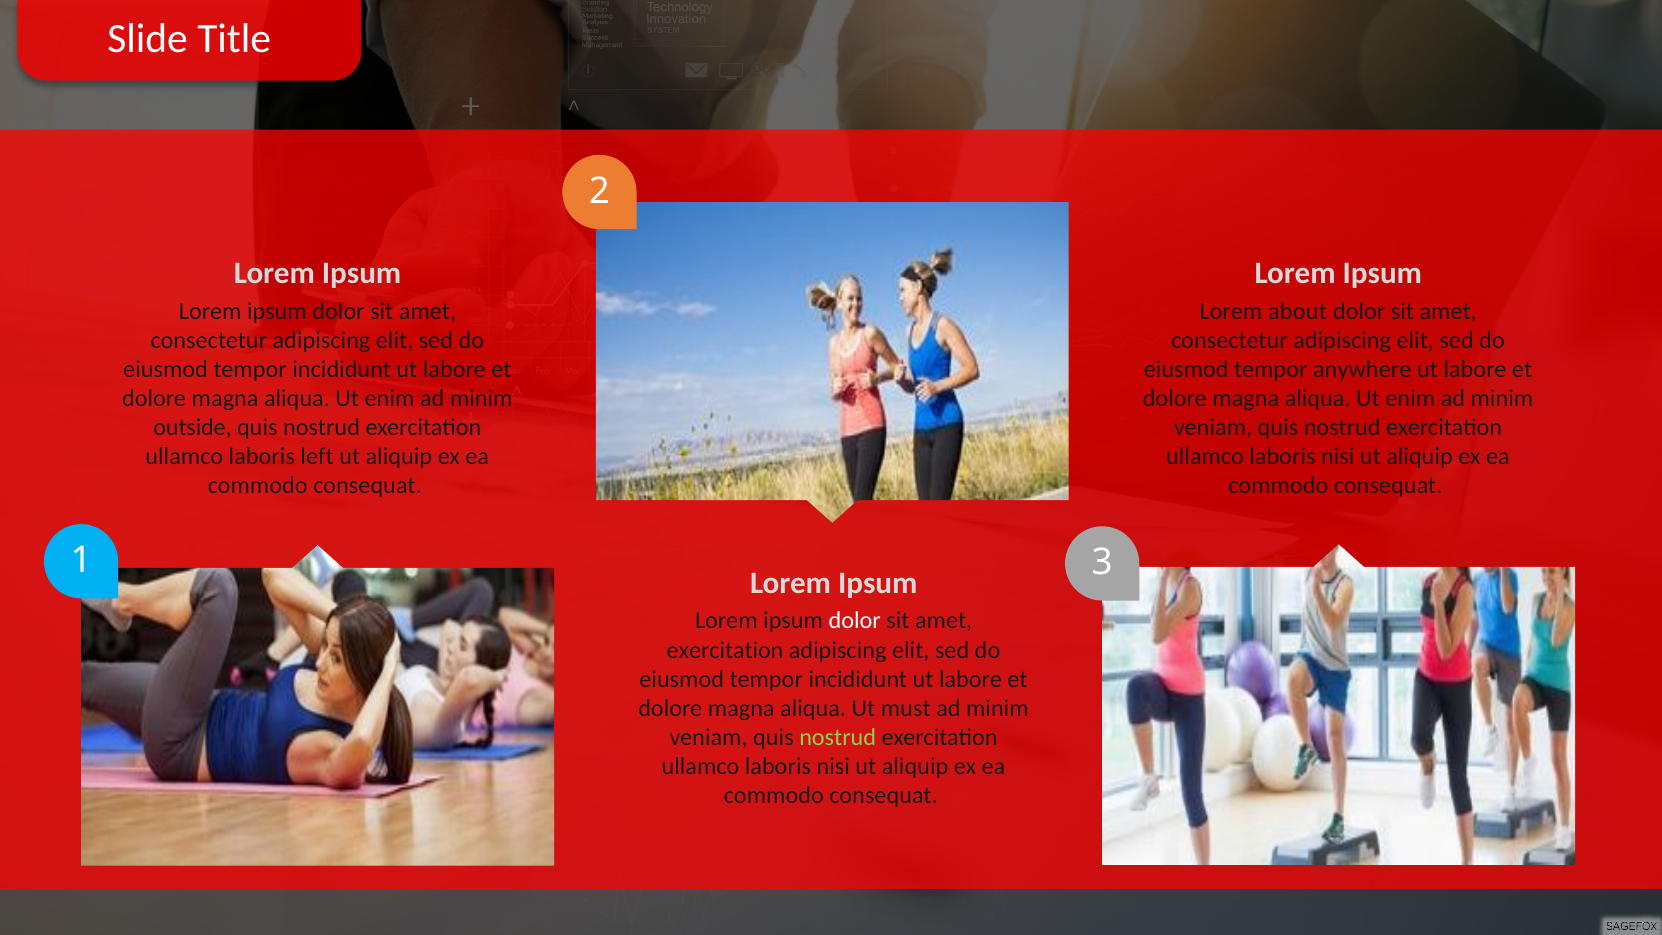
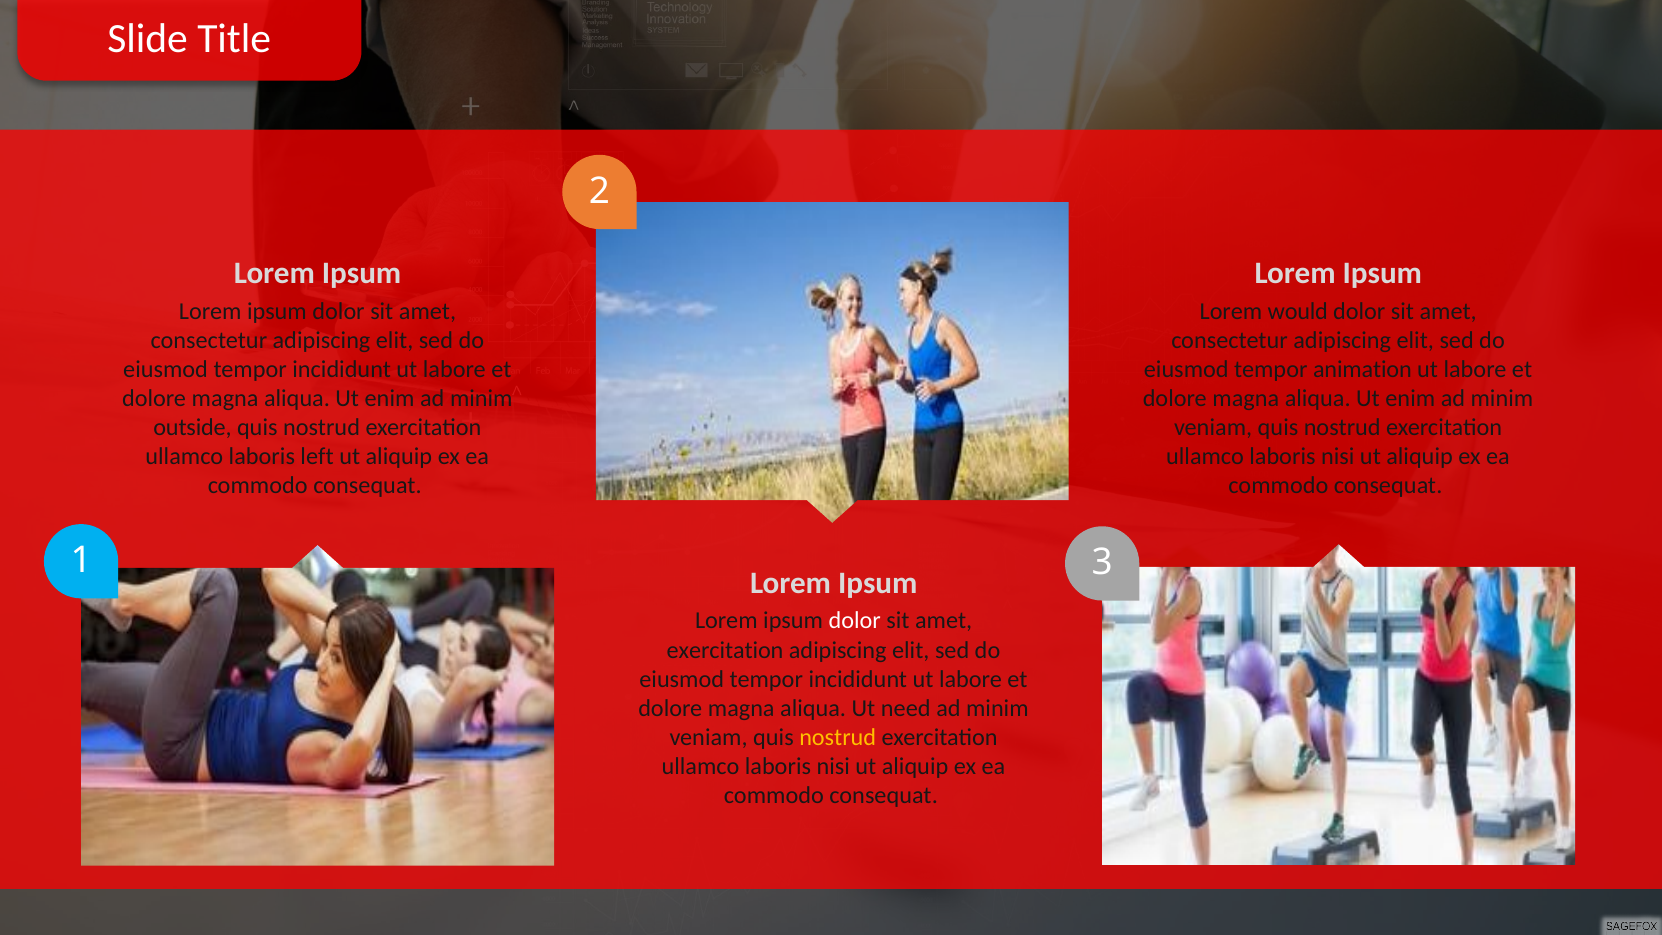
about: about -> would (1298, 311)
anywhere: anywhere -> animation (1362, 369)
must: must -> need (906, 708)
nostrud colour: light green -> yellow (838, 737)
